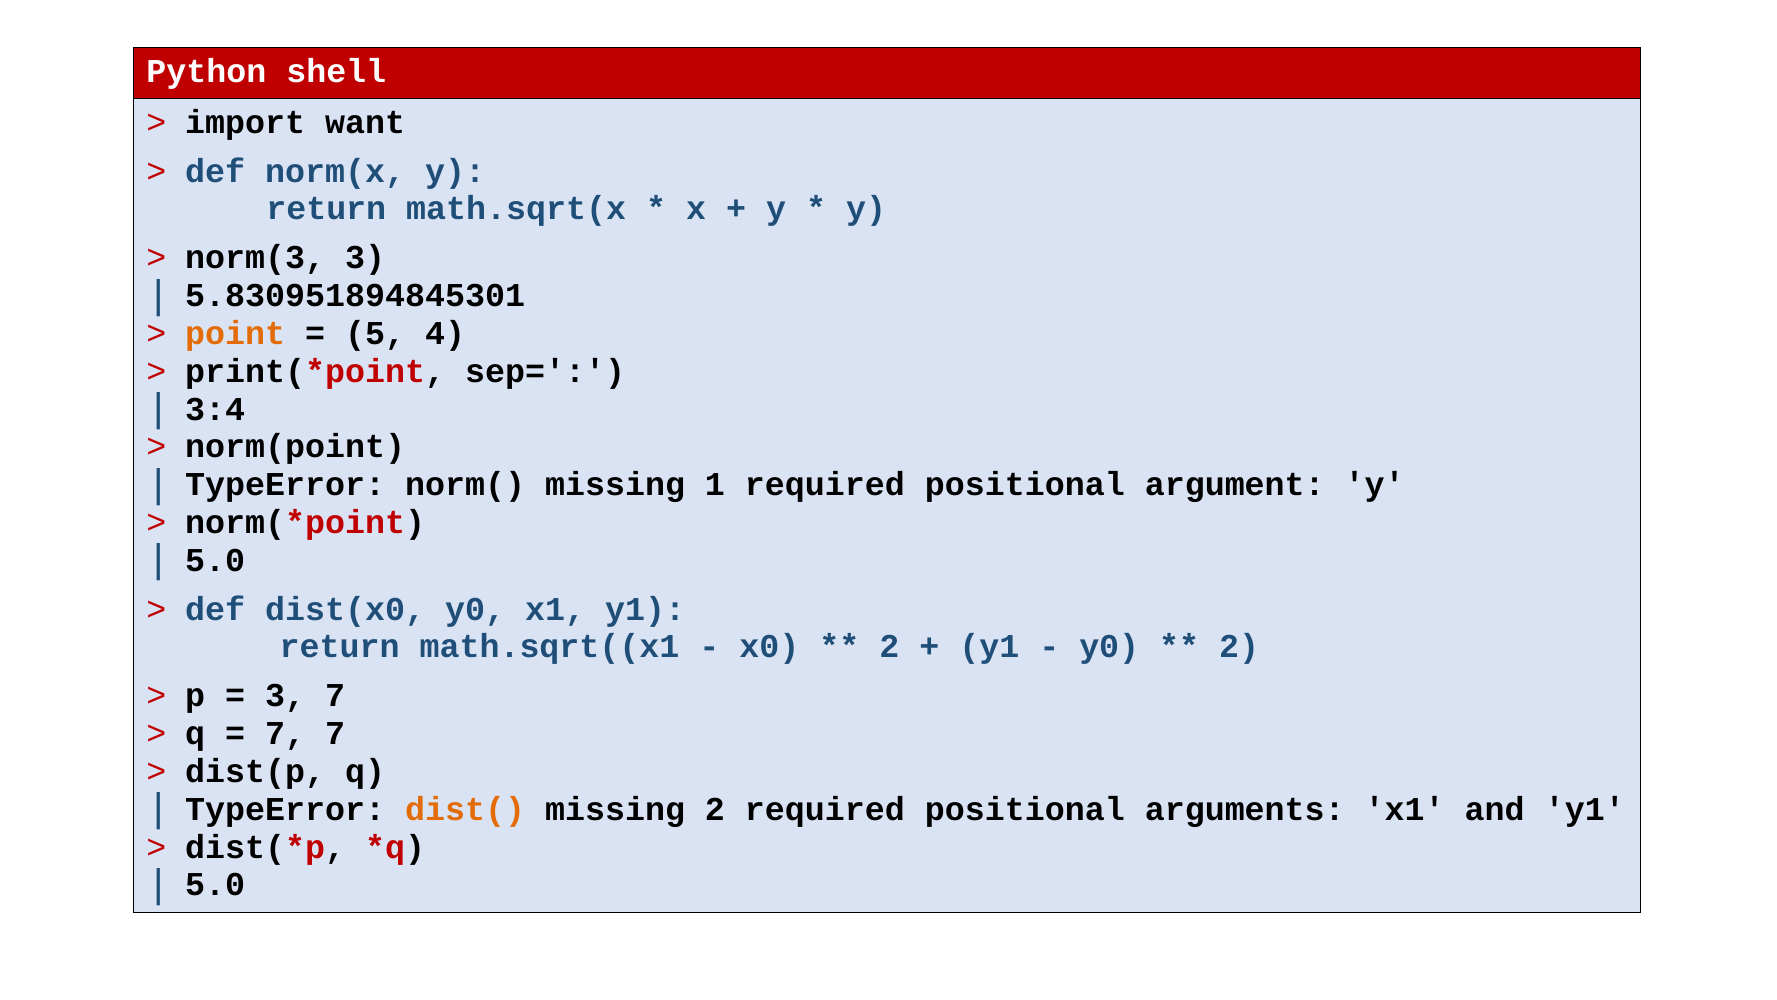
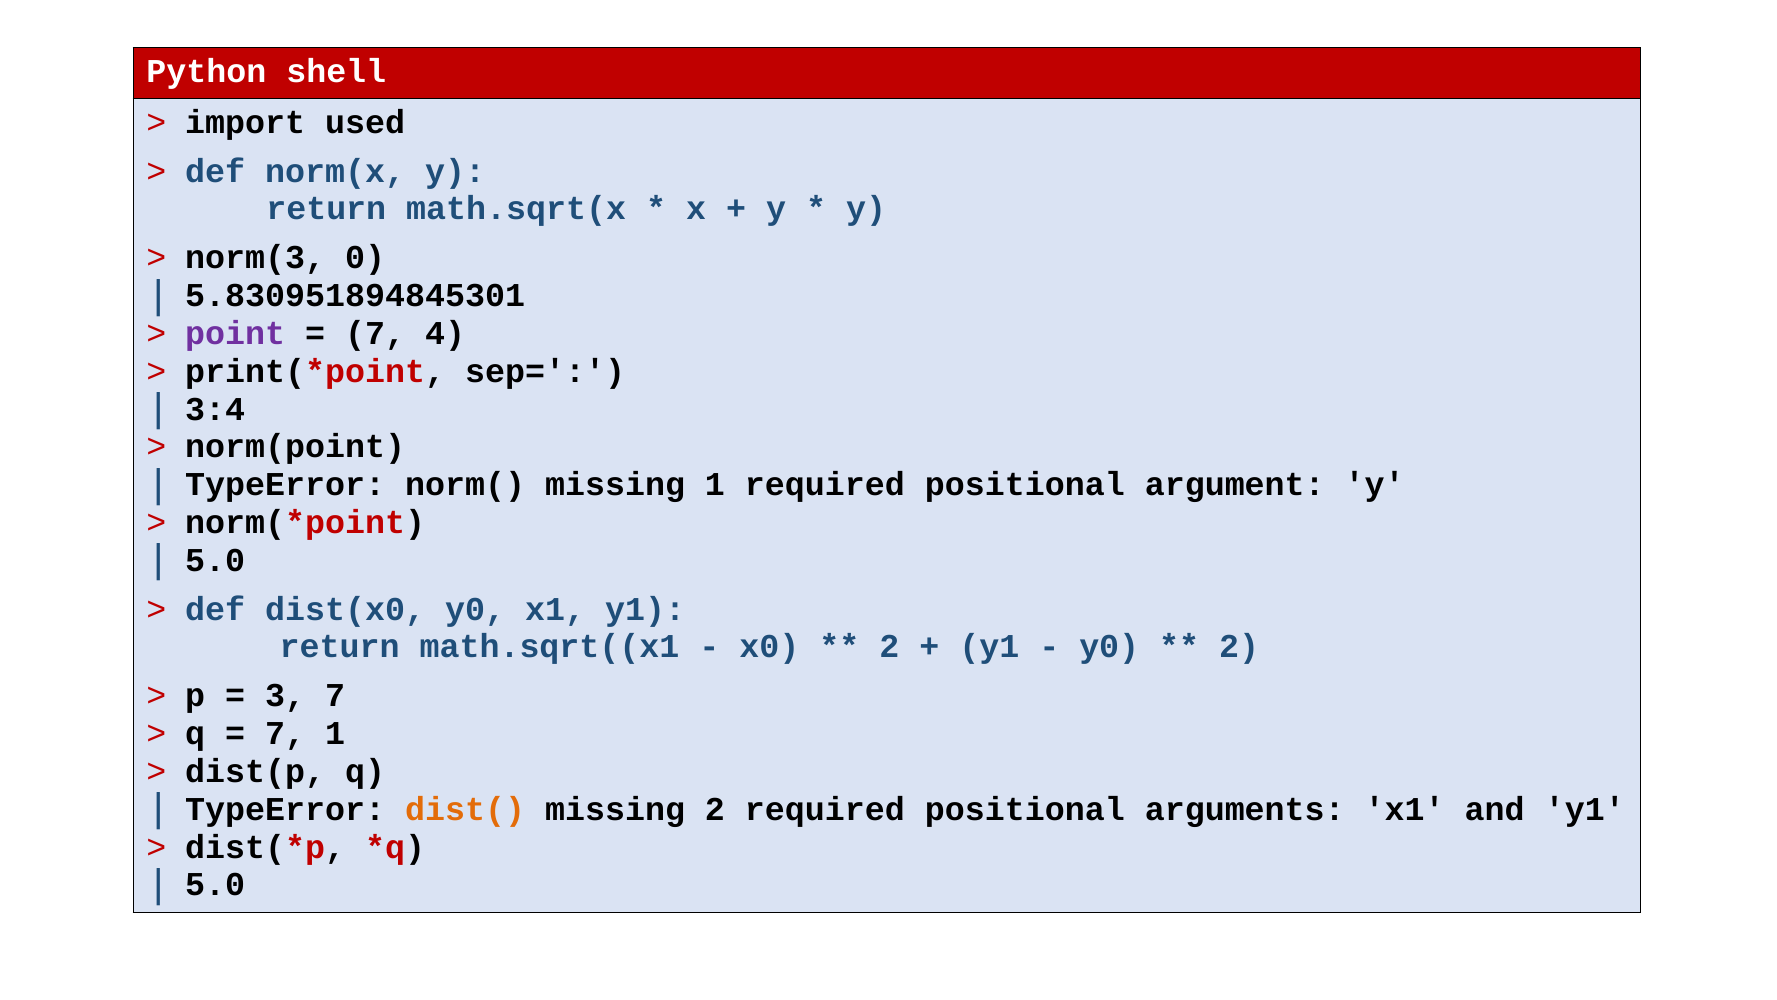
want: want -> used (365, 122)
norm(3 3: 3 -> 0 (365, 258)
point colour: orange -> purple (235, 333)
5: 5 -> 7 (375, 333)
7 7: 7 -> 1 (335, 733)
